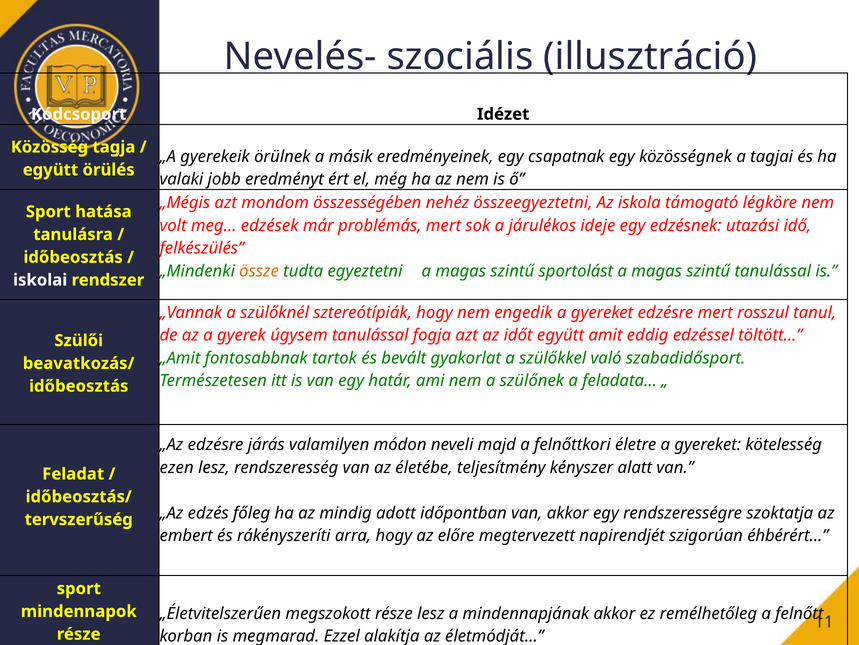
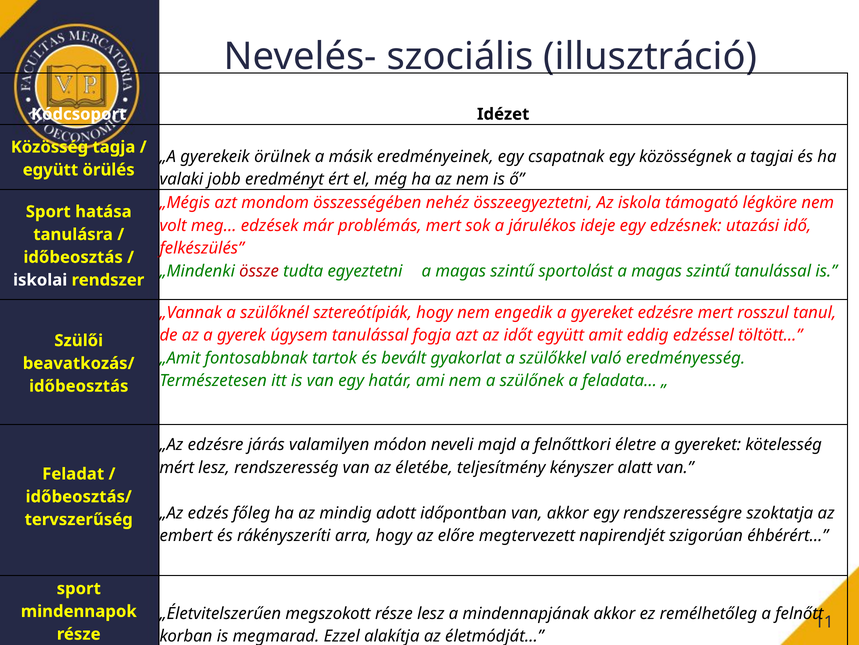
össze colour: orange -> red (259, 271)
szabadidősport: szabadidősport -> eredményesség (686, 358)
ezen: ezen -> mért (177, 467)
